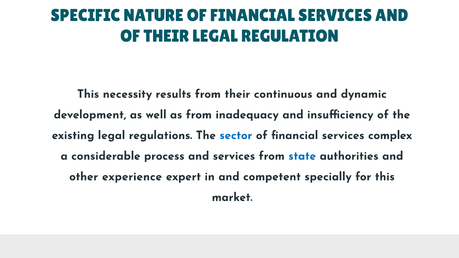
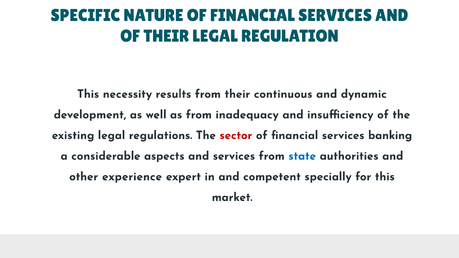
sector colour: blue -> red (236, 135)
complex: complex -> banking (390, 135)
process: process -> aspects (164, 156)
